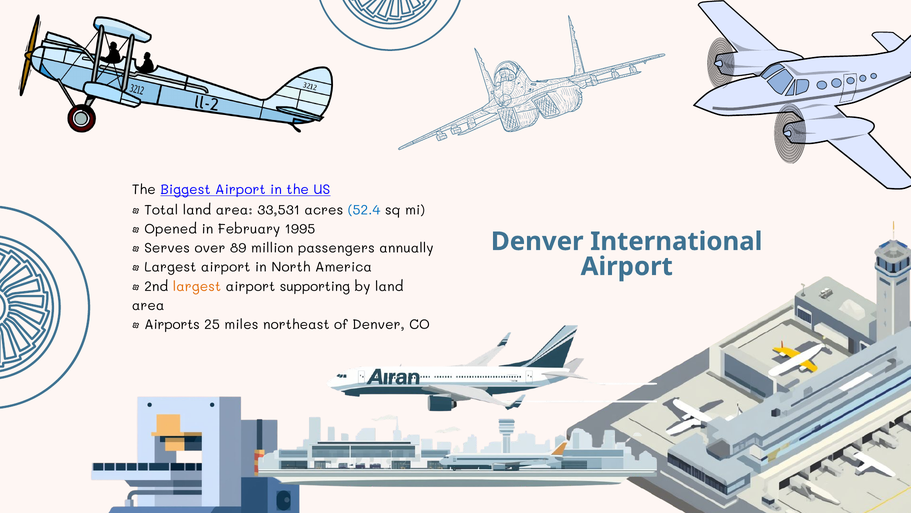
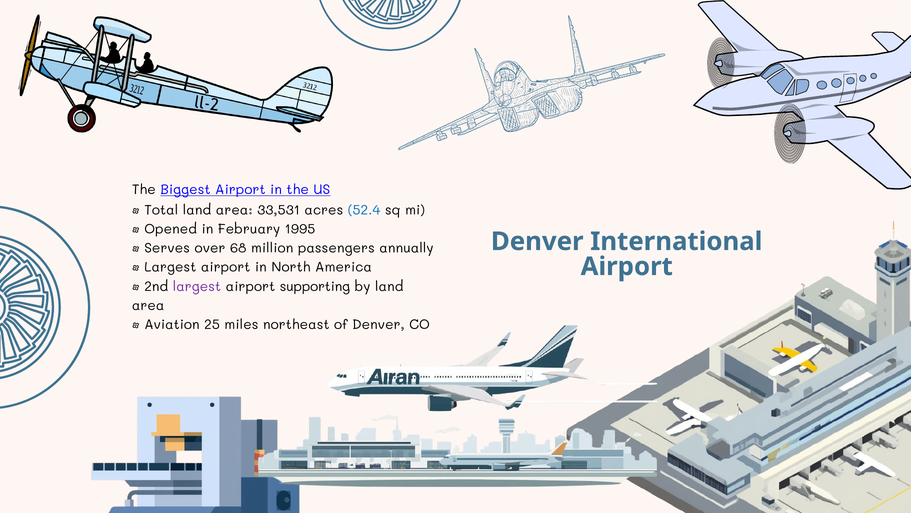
89: 89 -> 68 (238, 248)
largest colour: orange -> purple (197, 286)
Airports: Airports -> Aviation (172, 324)
